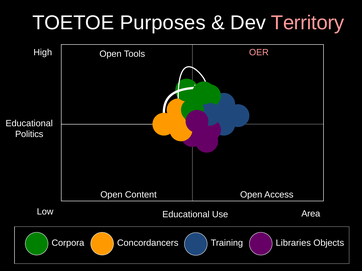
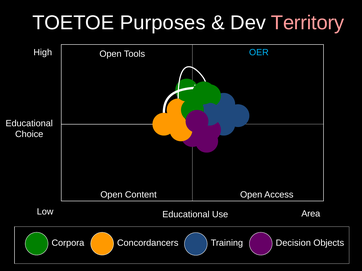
OER colour: pink -> light blue (259, 52)
Politics: Politics -> Choice (29, 134)
Libraries: Libraries -> Decision (293, 243)
